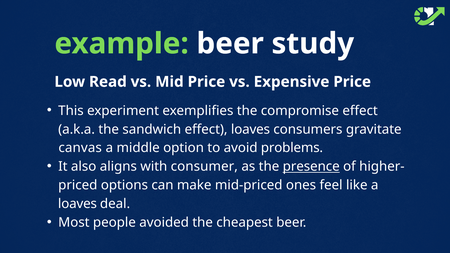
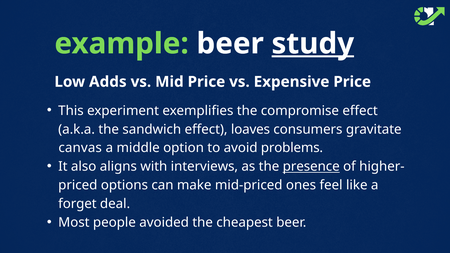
study underline: none -> present (313, 44)
Read: Read -> Adds (108, 82)
consumer: consumer -> interviews (204, 167)
loaves: loaves -> forget (77, 204)
